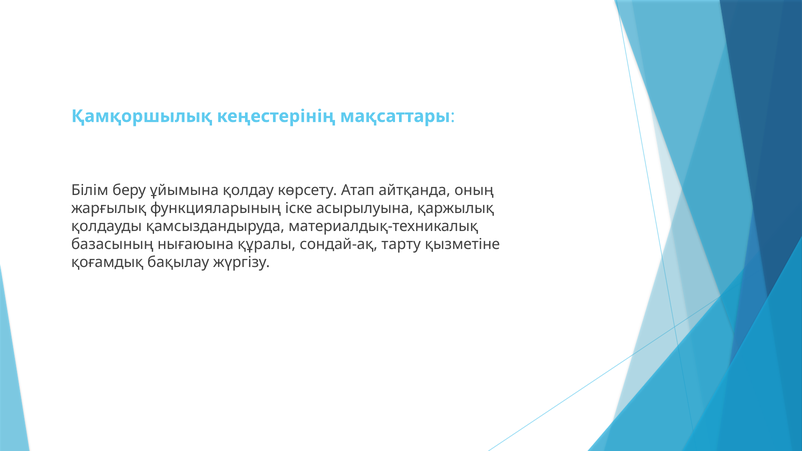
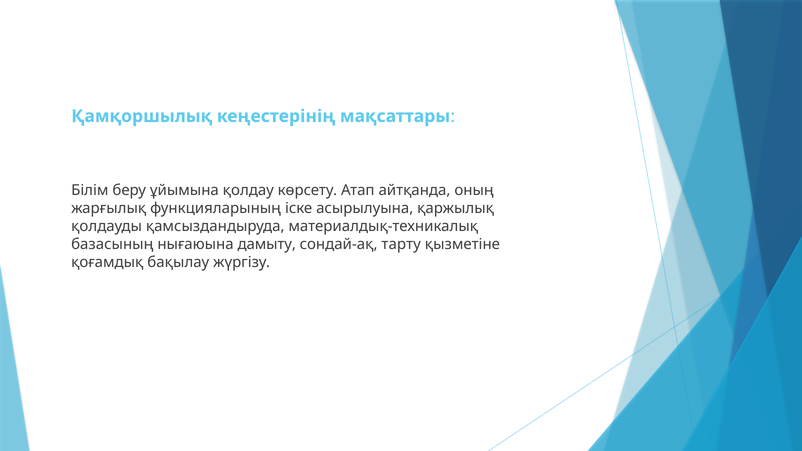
құралы: құралы -> дамыту (267, 244)
